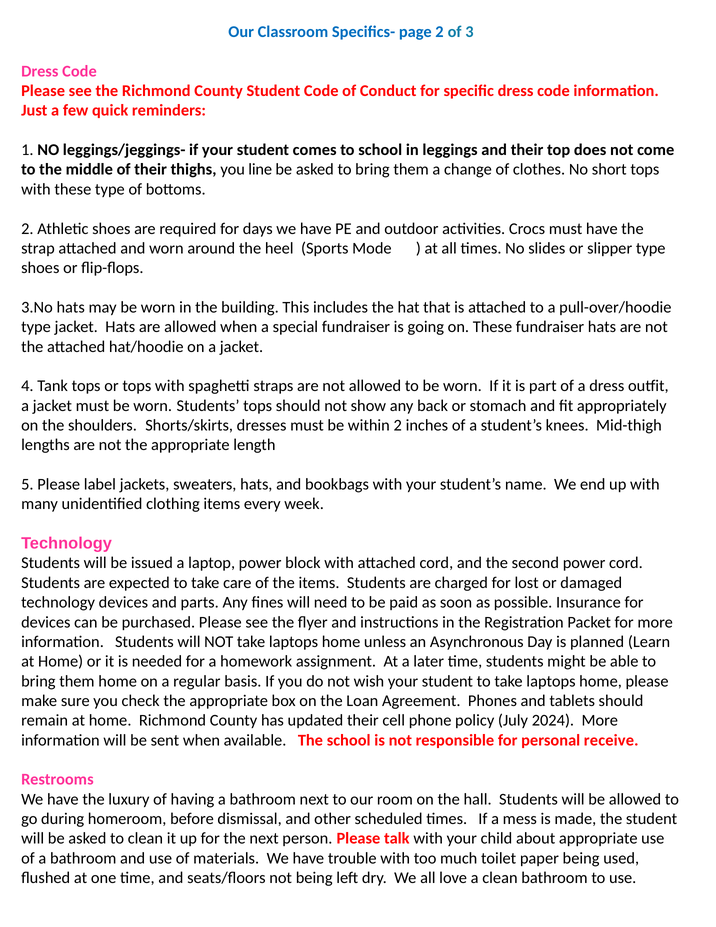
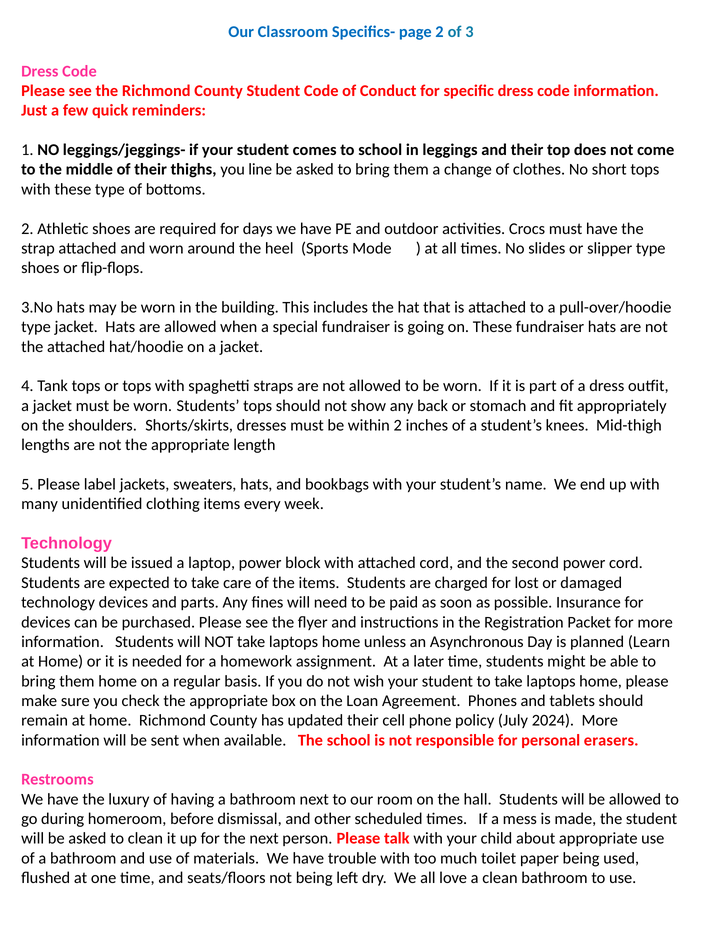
receive: receive -> erasers (611, 740)
